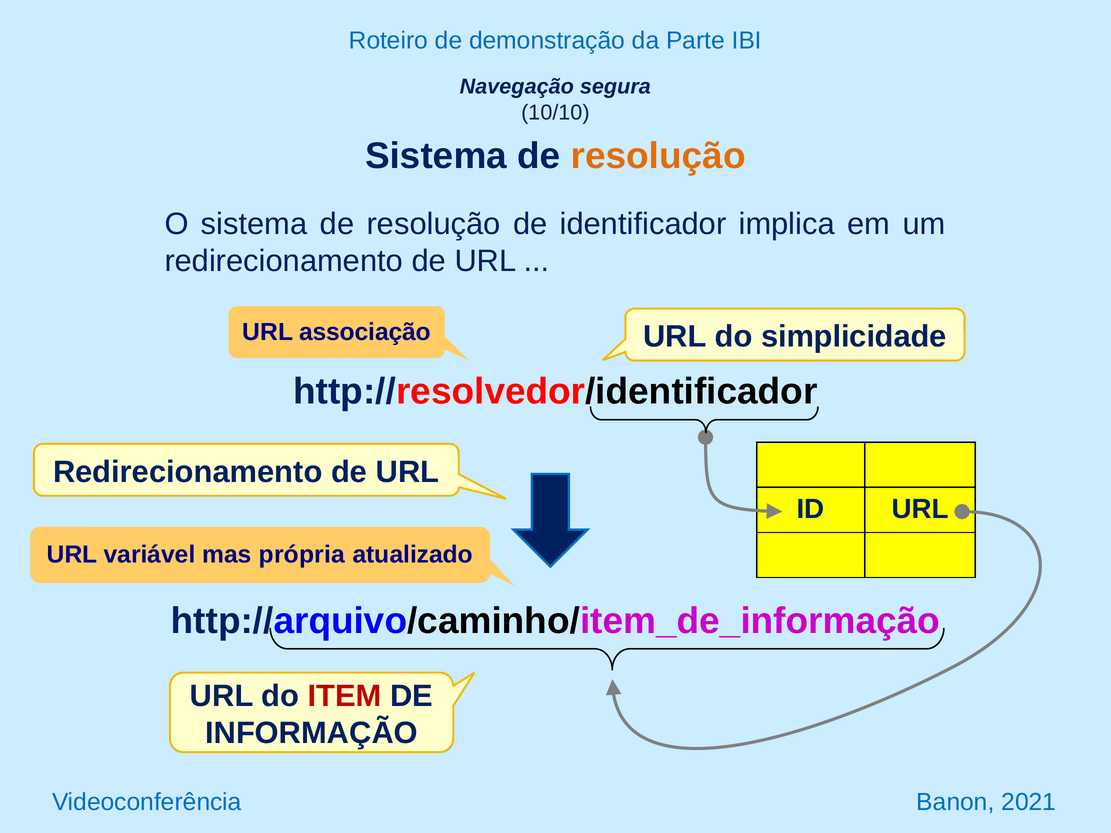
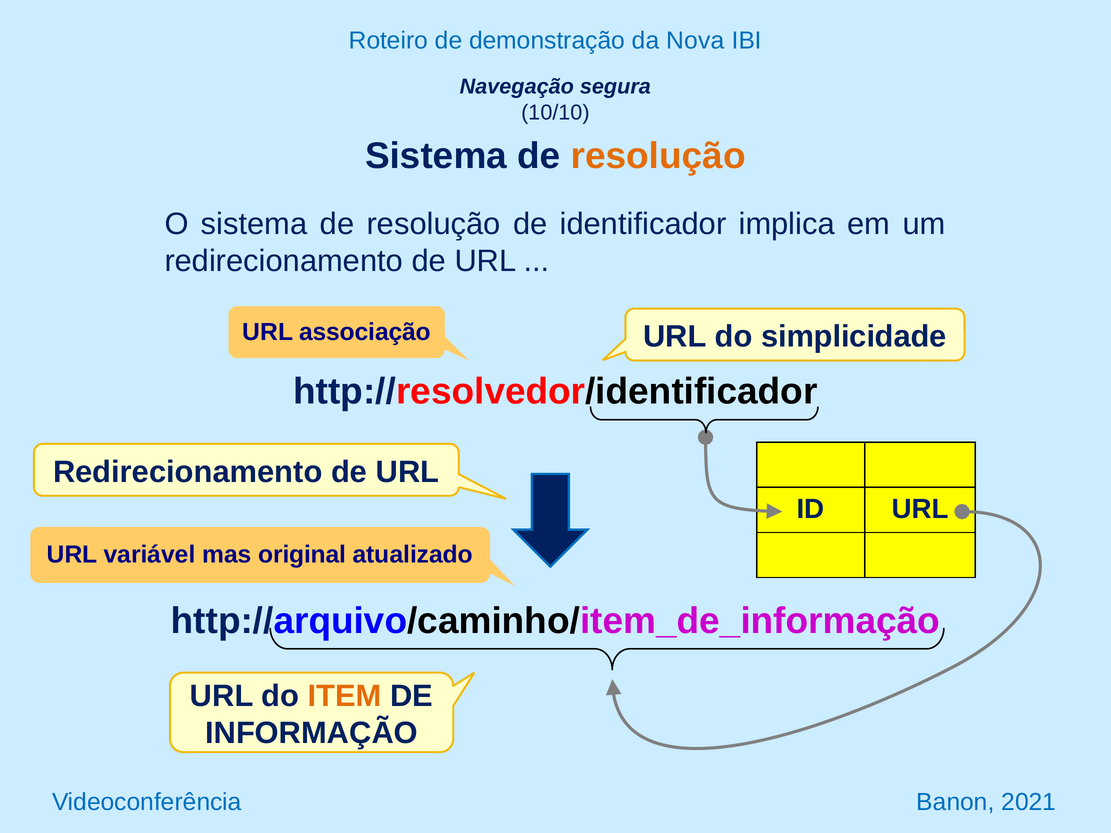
Parte: Parte -> Nova (695, 40)
própria: própria -> original (302, 555)
ITEM colour: red -> orange (345, 696)
